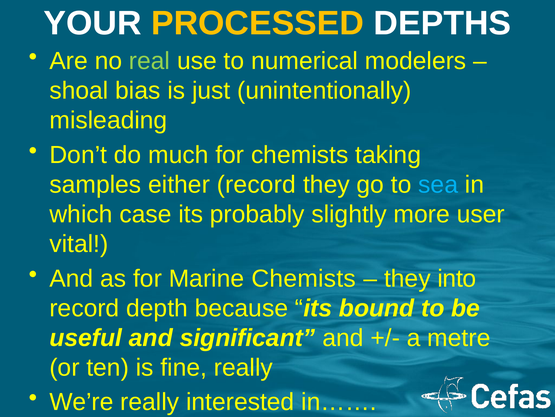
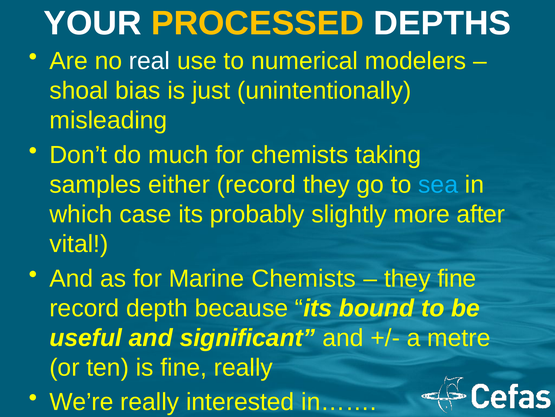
real colour: light green -> white (150, 61)
user: user -> after (481, 214)
they into: into -> fine (457, 278)
